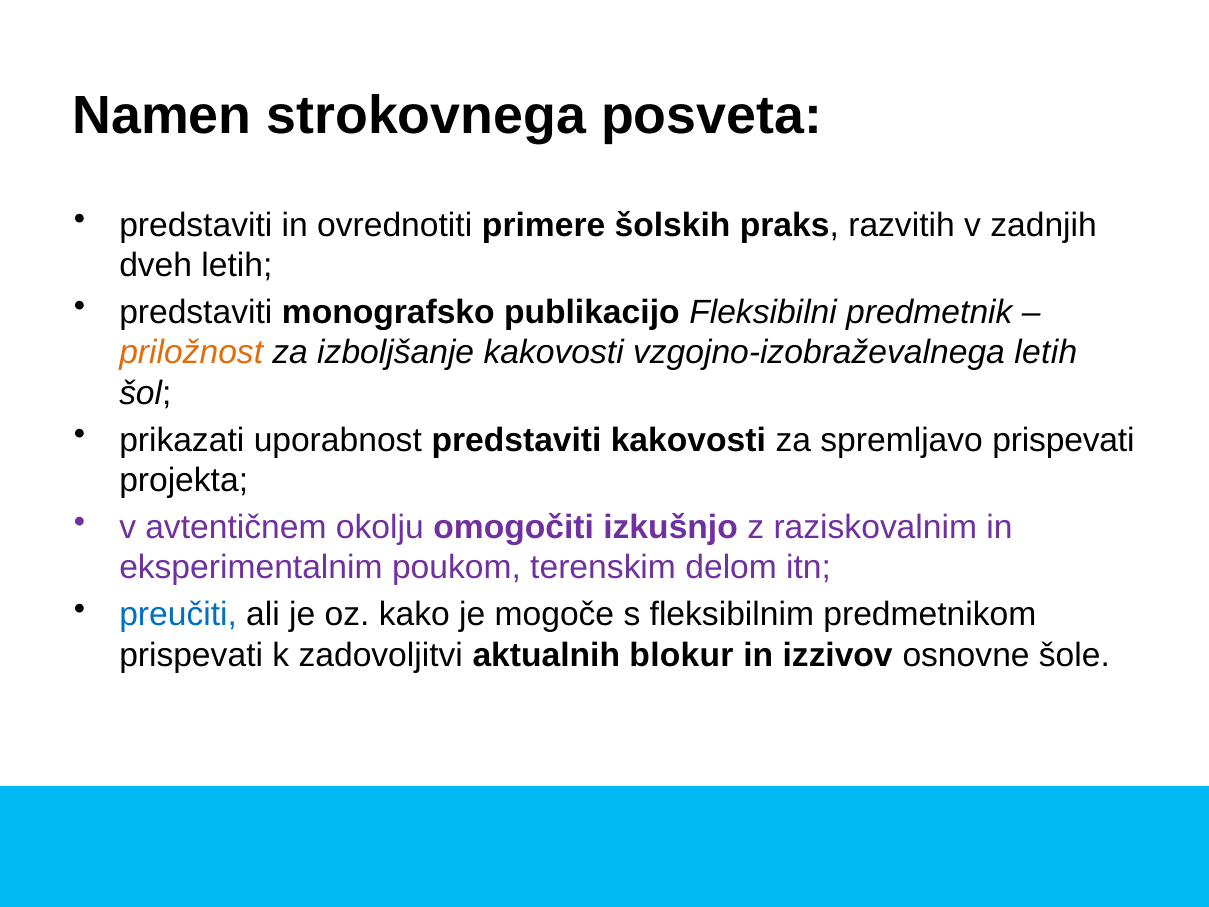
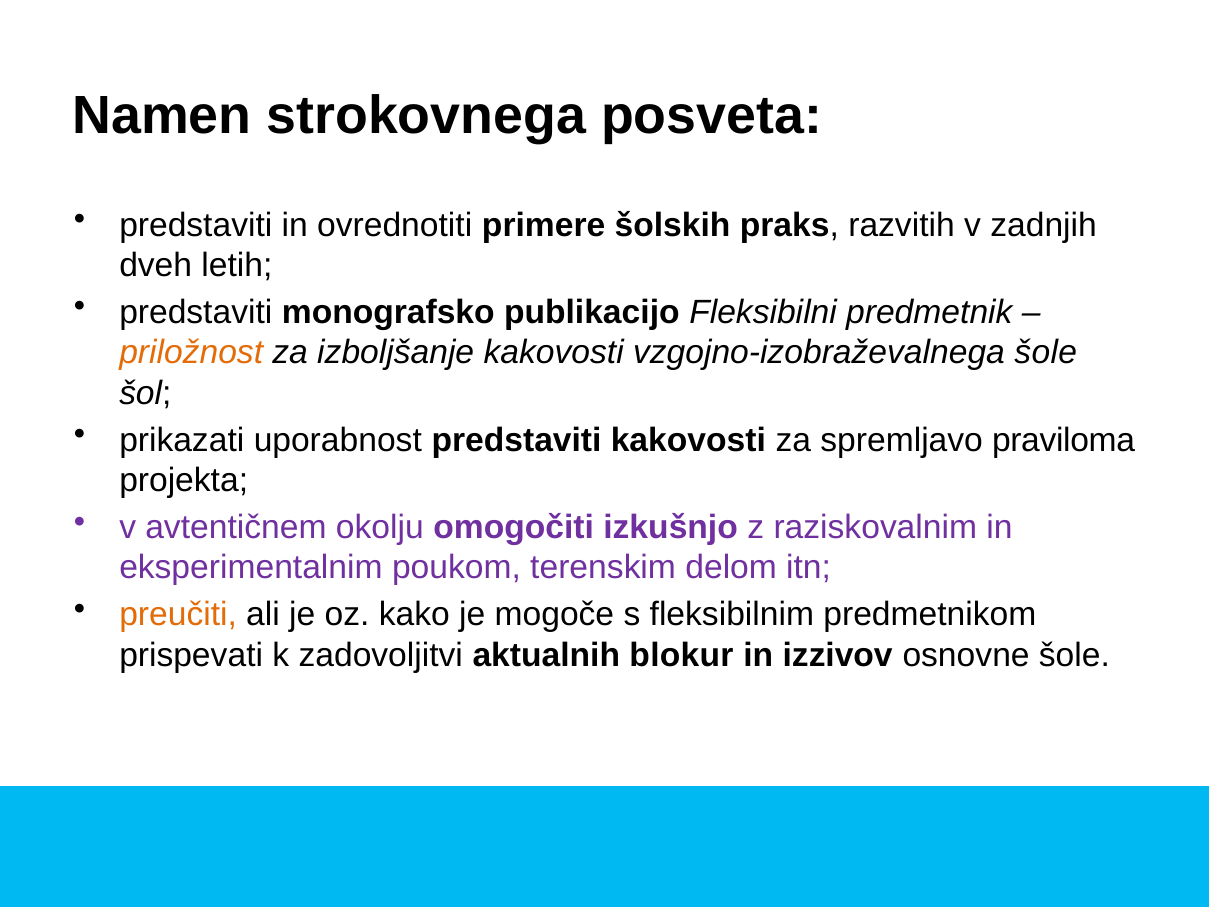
vzgojno-izobraževalnega letih: letih -> šole (1046, 353)
spremljavo prispevati: prispevati -> praviloma (1064, 440)
preučiti colour: blue -> orange (178, 615)
